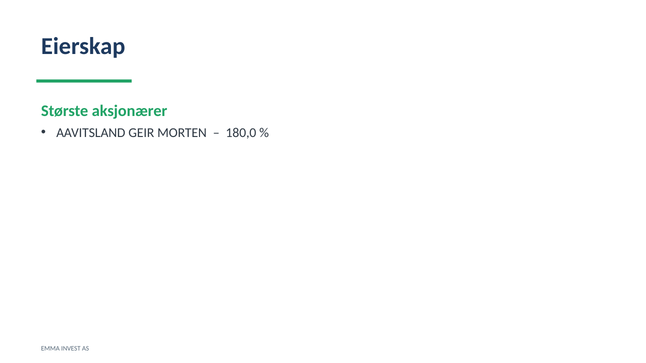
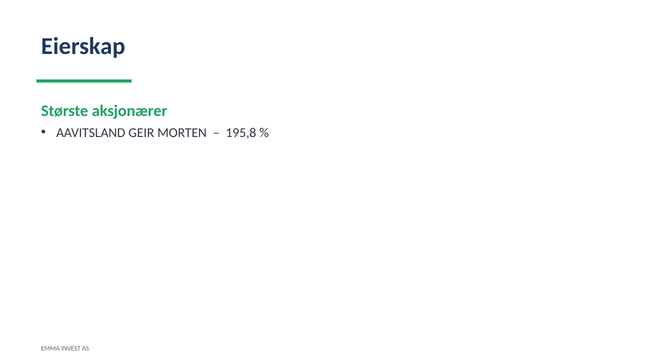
180,0: 180,0 -> 195,8 (241, 133)
